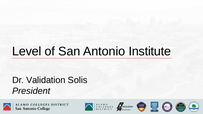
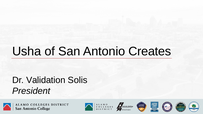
Level: Level -> Usha (27, 51)
Institute: Institute -> Creates (150, 51)
